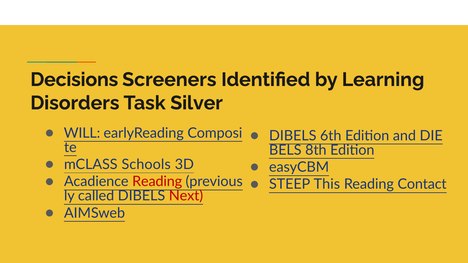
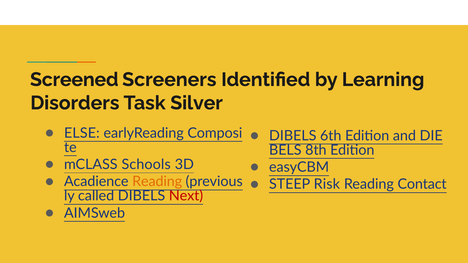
Decisions: Decisions -> Screened (74, 80)
WILL: WILL -> ELSE (82, 133)
Reading colour: red -> orange (157, 182)
This: This -> Risk (327, 184)
